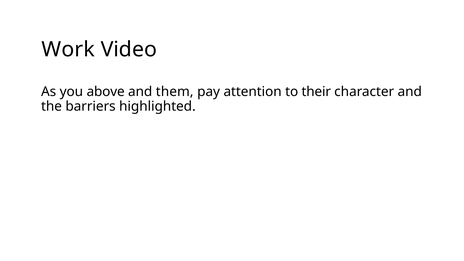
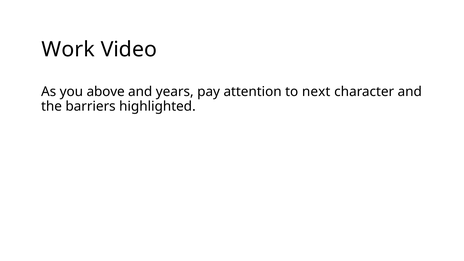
them: them -> years (175, 92)
their: their -> next (316, 92)
